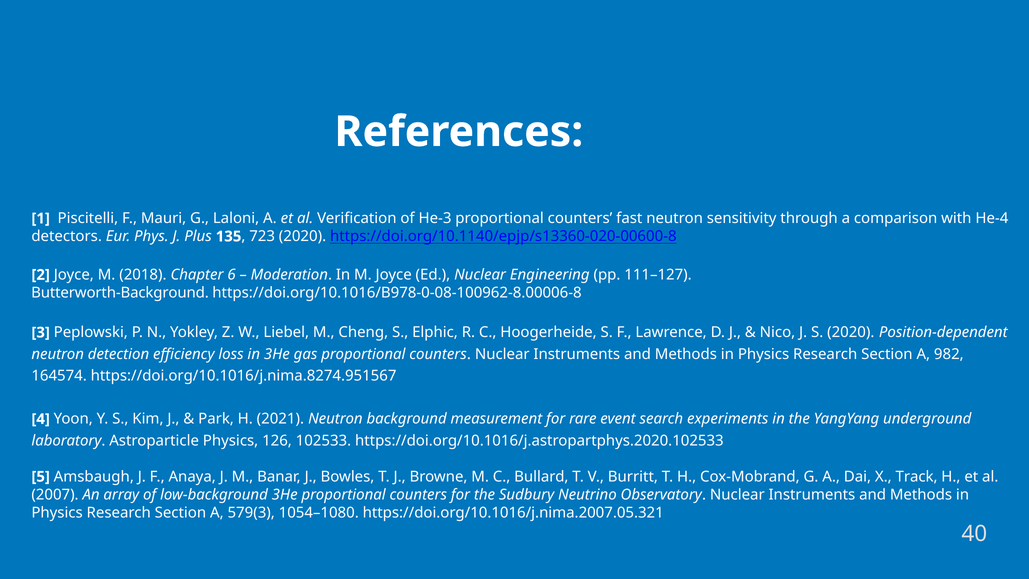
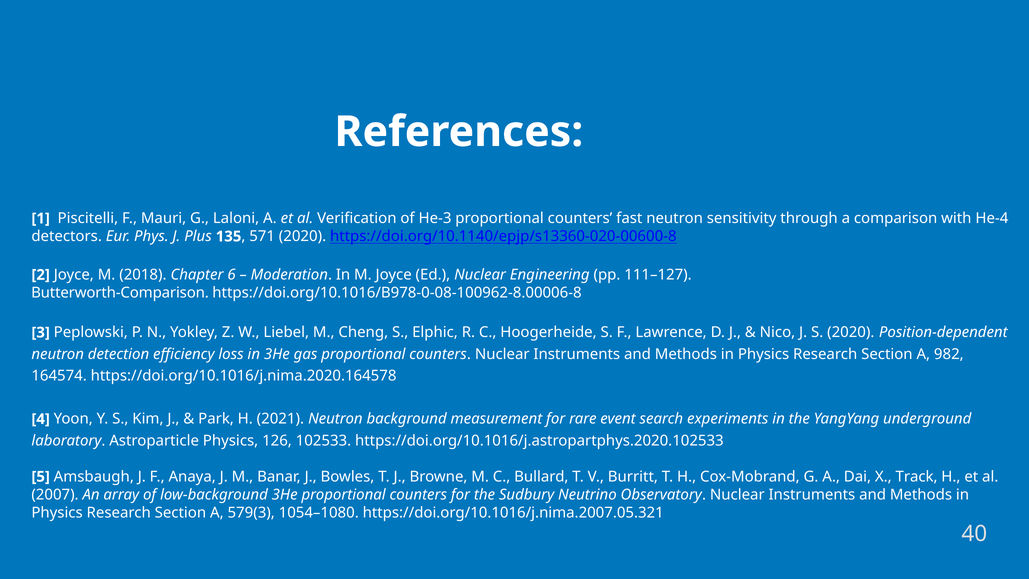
723: 723 -> 571 (262, 236)
Butterworth-Background: Butterworth-Background -> Butterworth-Comparison (120, 293)
https://doi.org/10.1016/j.nima.8274.951567: https://doi.org/10.1016/j.nima.8274.951567 -> https://doi.org/10.1016/j.nima.2020.164578 (244, 376)
